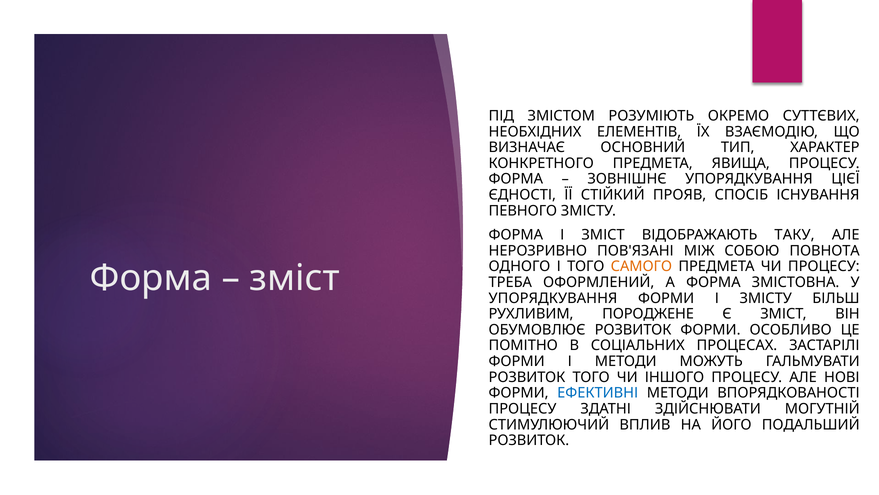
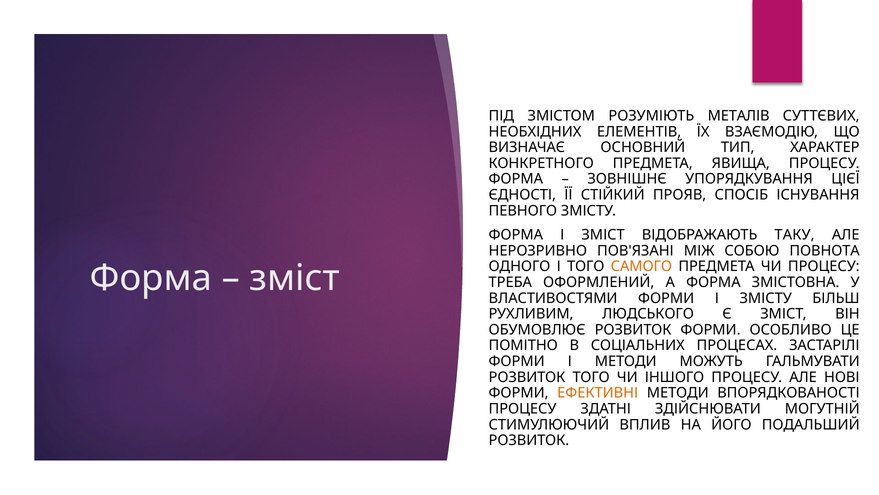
ОКРЕМО: ОКРЕМО -> МЕТАЛІВ (739, 116)
УПОРЯДКУВАННЯ: УПОРЯДКУВАННЯ -> ВЛАСТИВОСТЯМИ (553, 298)
ПОРОДЖЕНЕ: ПОРОДЖЕНЕ -> ЛЮДСЬКОГО (648, 314)
ЕФЕКТИВНІ colour: blue -> orange (598, 393)
